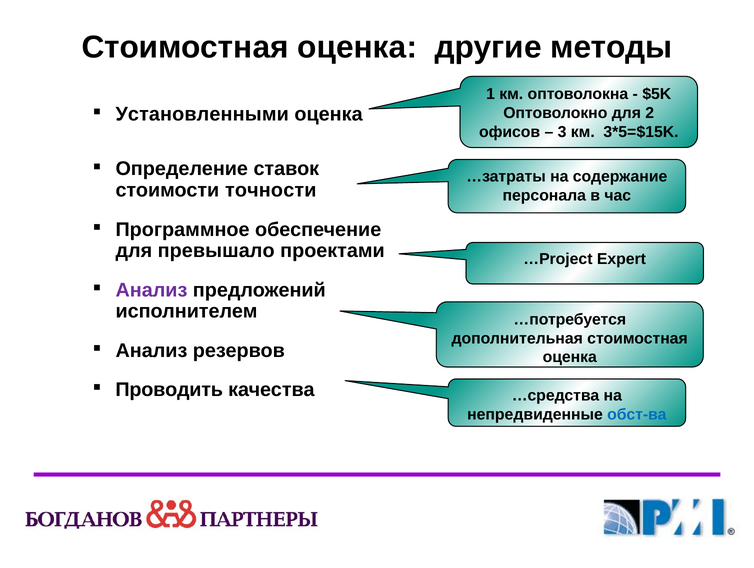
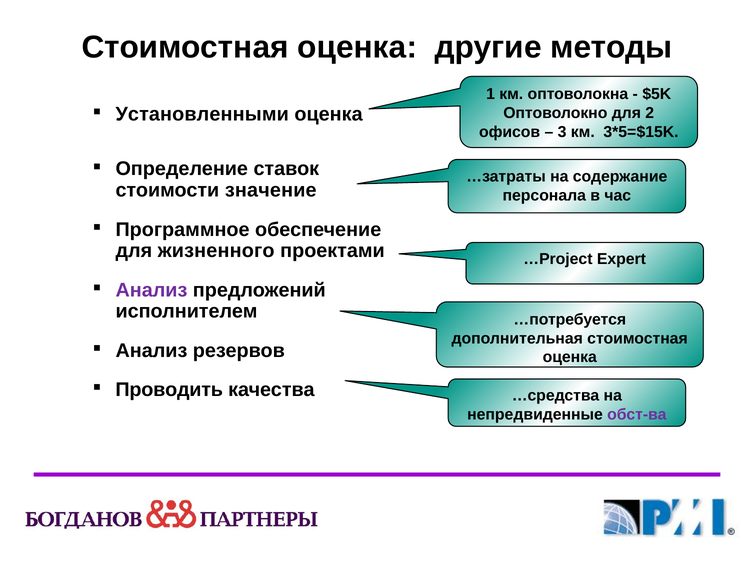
точности: точности -> значение (271, 190)
превышало: превышало -> жизненного (216, 251)
обст-ва colour: blue -> purple (637, 415)
